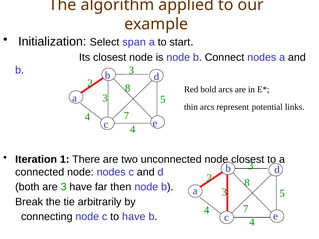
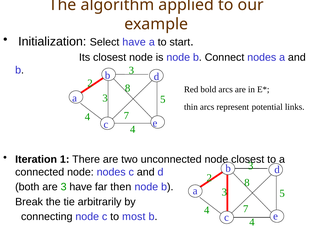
Select span: span -> have (134, 42)
to have: have -> most (134, 217)
